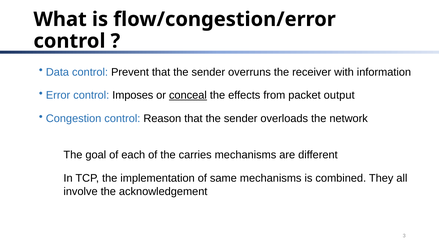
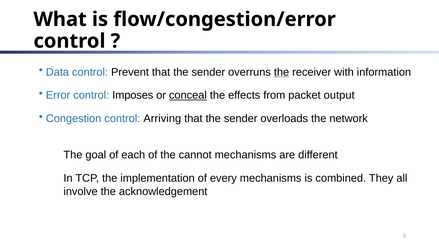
the underline: none -> present (282, 72)
Reason: Reason -> Arriving (162, 119)
carries: carries -> cannot (195, 155)
same: same -> every (223, 178)
